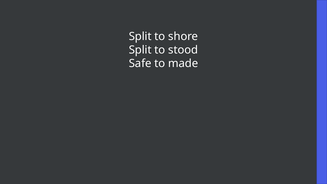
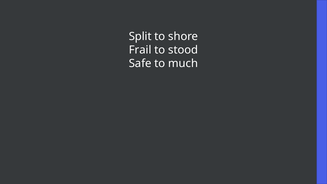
Split: Split -> Frail (140, 50)
made: made -> much (183, 63)
